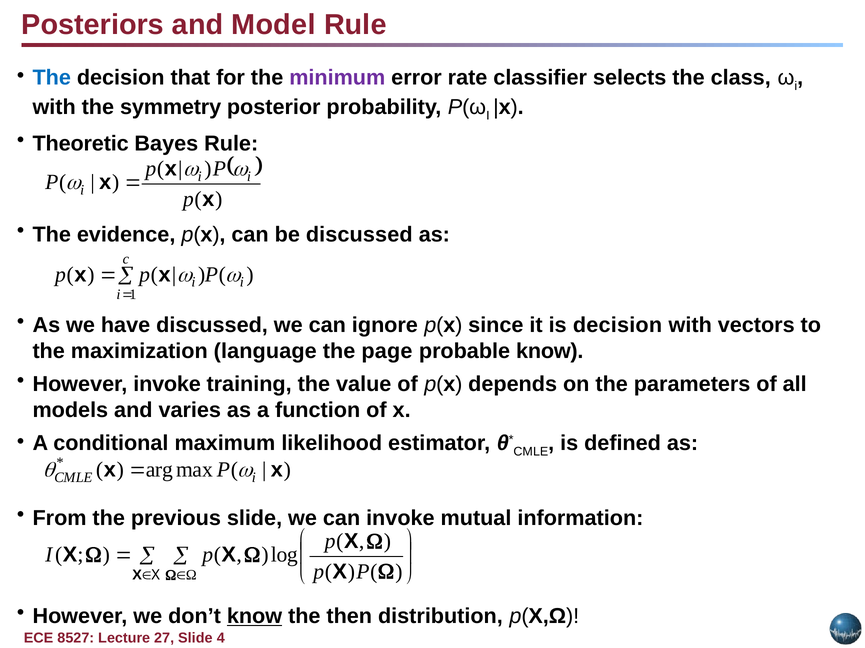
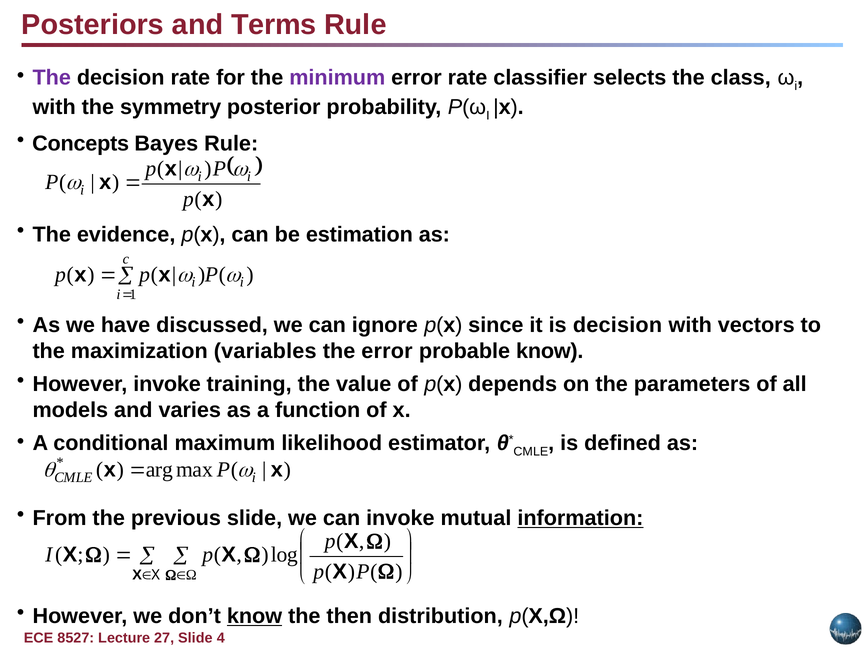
Model: Model -> Terms (274, 25)
The colour: blue -> purple (52, 78)
decision that: that -> rate (190, 78)
Theoretic: Theoretic -> Concepts (81, 144)
be discussed: discussed -> estimation (359, 235)
language: language -> variables (265, 351)
the page: page -> error (387, 351)
information underline: none -> present (580, 519)
